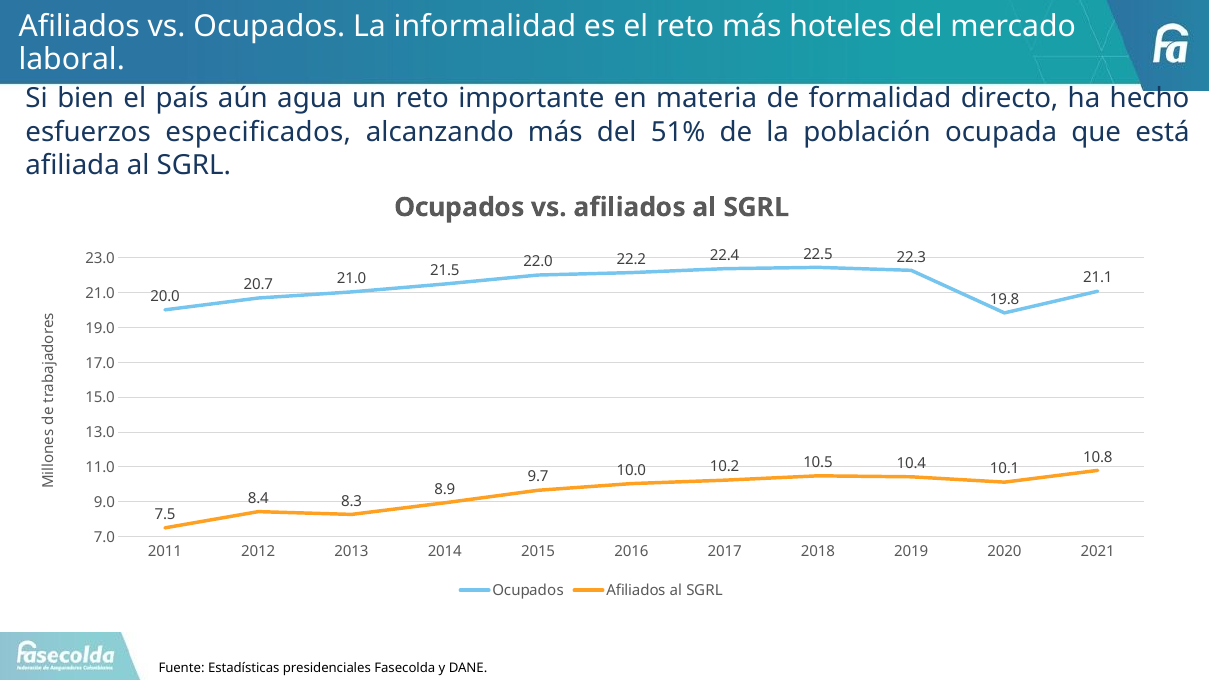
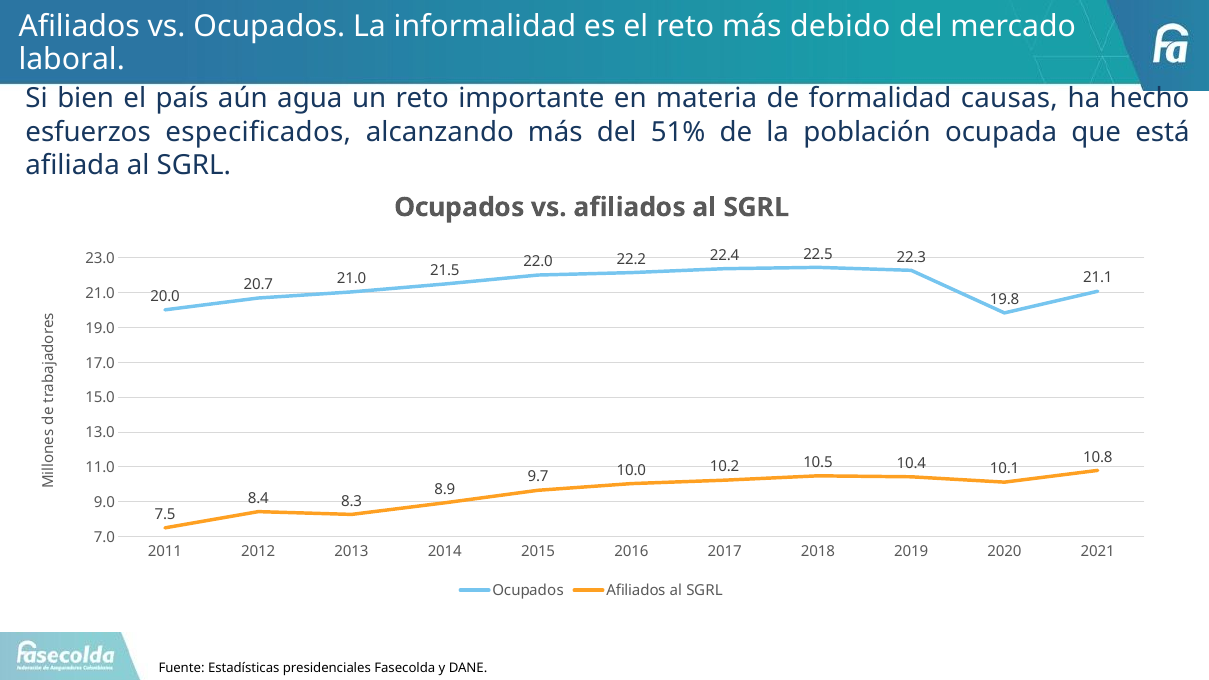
hoteles: hoteles -> debido (840, 27)
directo: directo -> causas (1009, 99)
